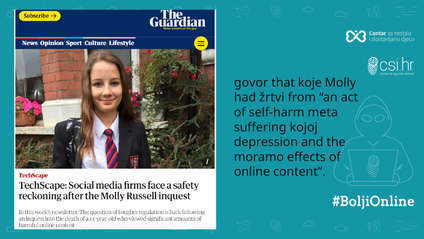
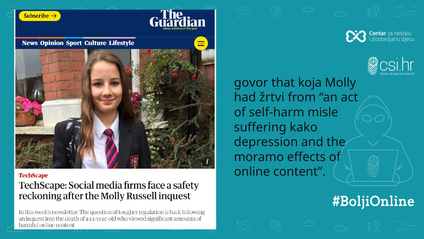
koje: koje -> koja (310, 82)
meta: meta -> misle (323, 112)
kojoj: kojoj -> kako (304, 127)
